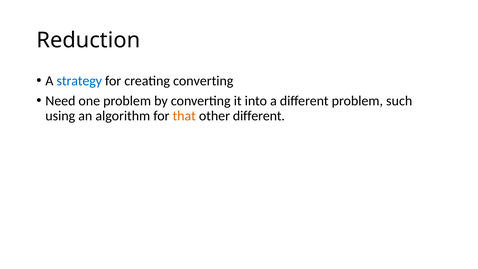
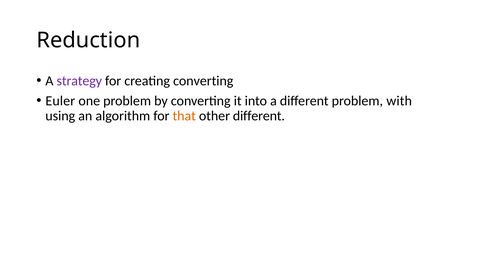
strategy colour: blue -> purple (79, 81)
Need: Need -> Euler (60, 101)
such: such -> with (399, 101)
